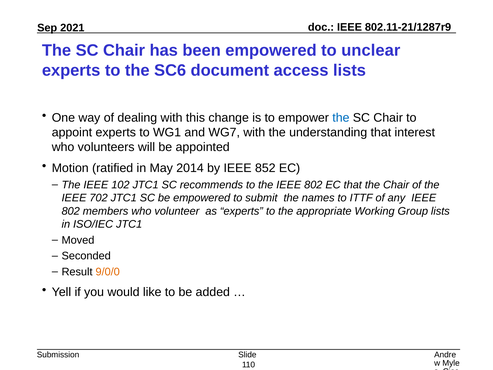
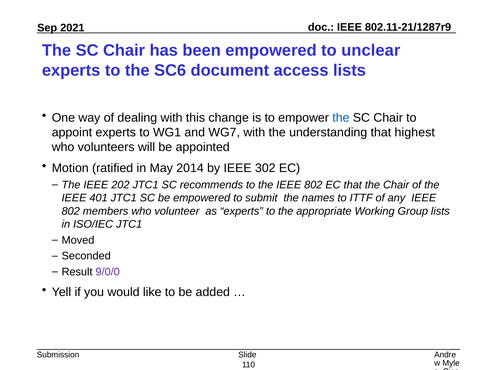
interest: interest -> highest (415, 132)
852: 852 -> 302 (265, 168)
102: 102 -> 202 (120, 185)
702: 702 -> 401 (99, 198)
9/0/0 colour: orange -> purple (108, 272)
